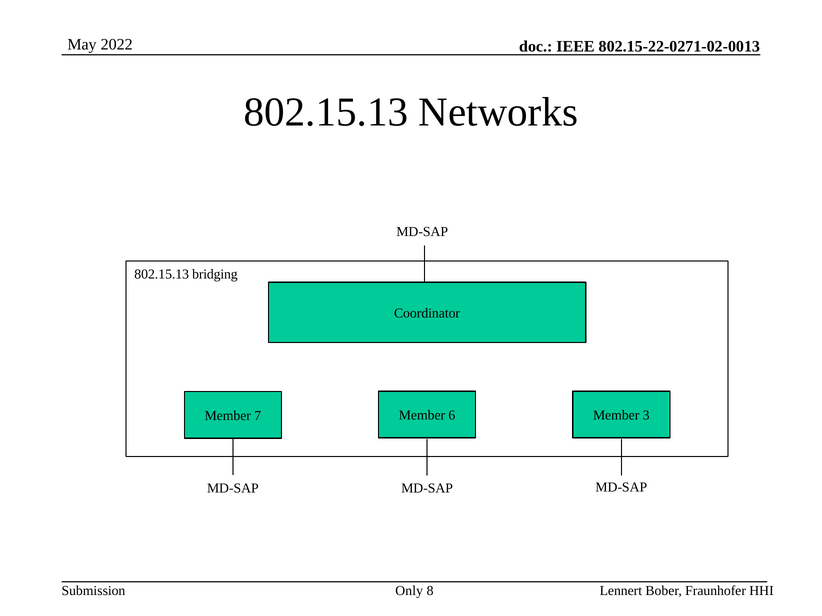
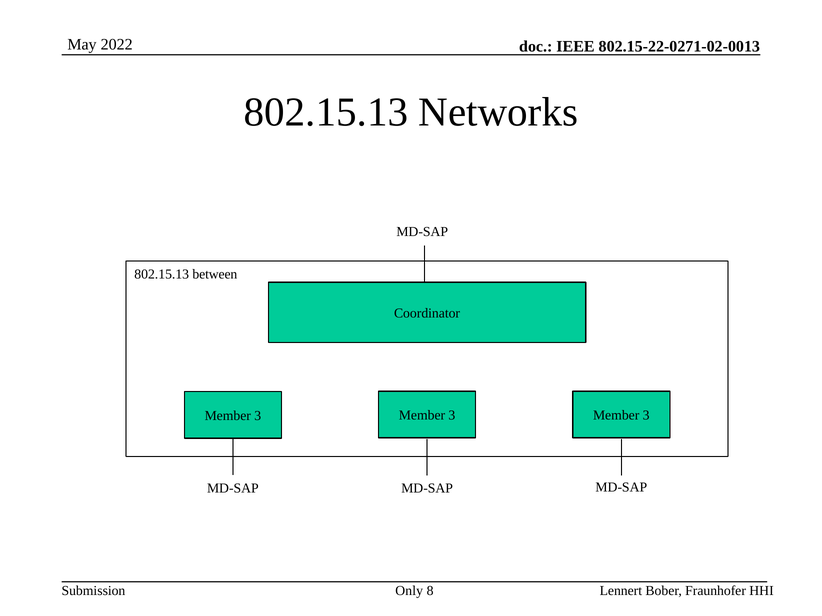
bridging: bridging -> between (215, 275)
7: 7 -> 3 (258, 416)
6: 6 -> 3 (452, 416)
